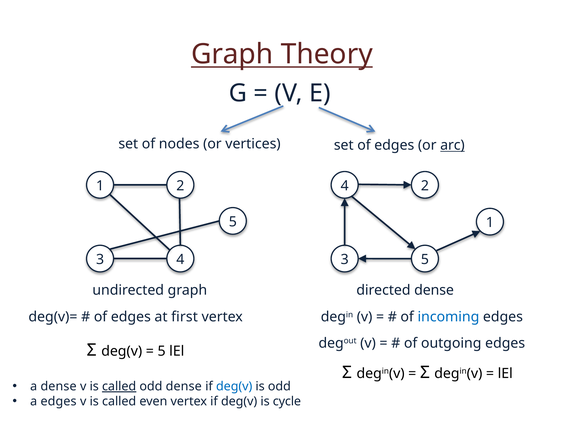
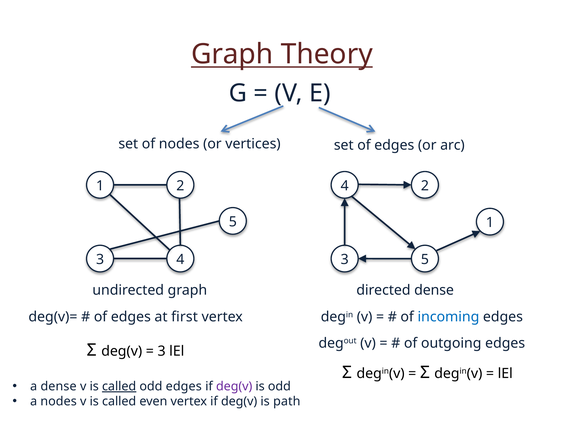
arc underline: present -> none (452, 145)
5: 5 -> 3 (162, 351)
odd dense: dense -> edges (184, 386)
deg(v colour: blue -> purple (234, 386)
a edges: edges -> nodes (59, 401)
cycle: cycle -> path (287, 401)
